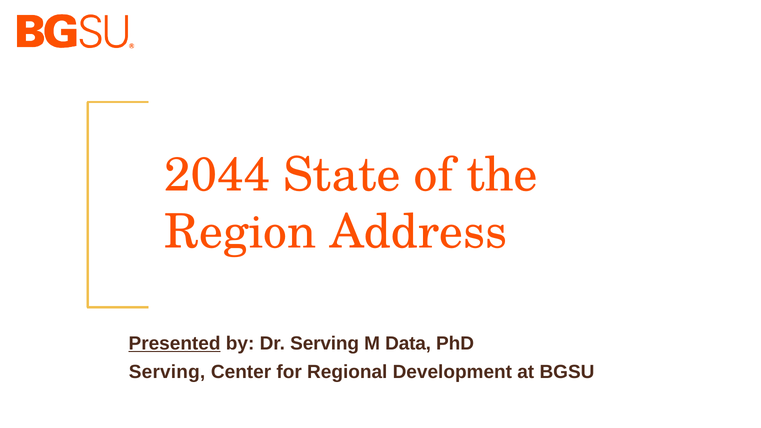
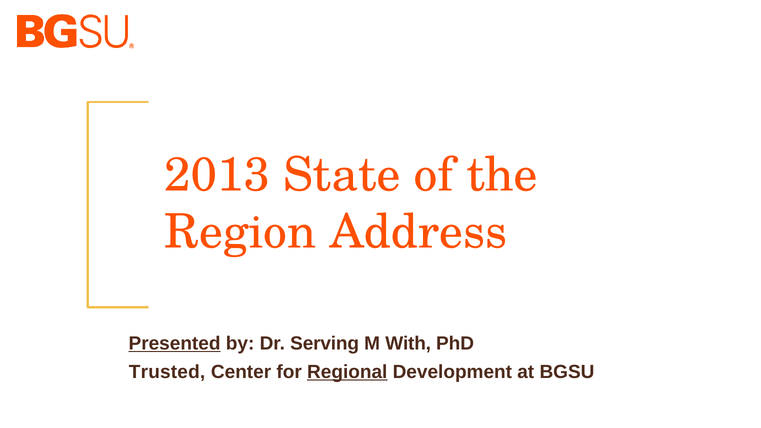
2044: 2044 -> 2013 (217, 175)
Data: Data -> With (408, 343)
Serving: Serving -> Trusted (167, 372)
Regional underline: none -> present (347, 372)
